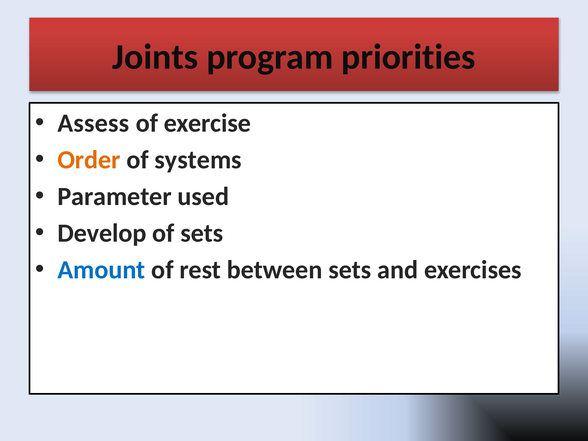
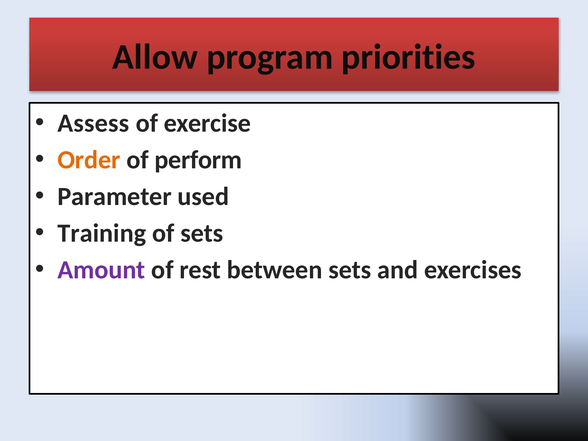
Joints: Joints -> Allow (155, 57)
systems: systems -> perform (198, 160)
Develop: Develop -> Training (102, 233)
Amount colour: blue -> purple (101, 270)
